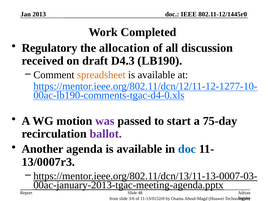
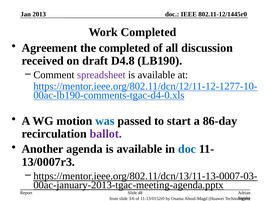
Regulatory: Regulatory -> Agreement (50, 48)
the allocation: allocation -> completed (125, 48)
D4.3: D4.3 -> D4.8 (123, 61)
spreadsheet colour: orange -> purple (101, 75)
was colour: purple -> blue (105, 121)
75-day: 75-day -> 86-day (220, 121)
